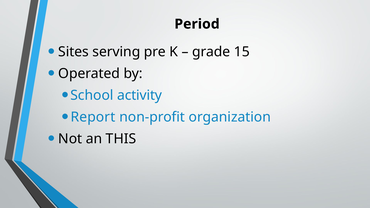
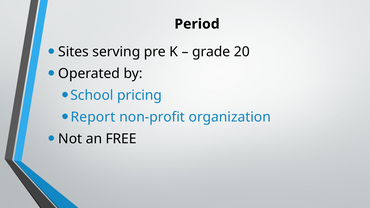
15: 15 -> 20 (242, 52)
activity: activity -> pricing (140, 95)
THIS: THIS -> FREE (121, 139)
